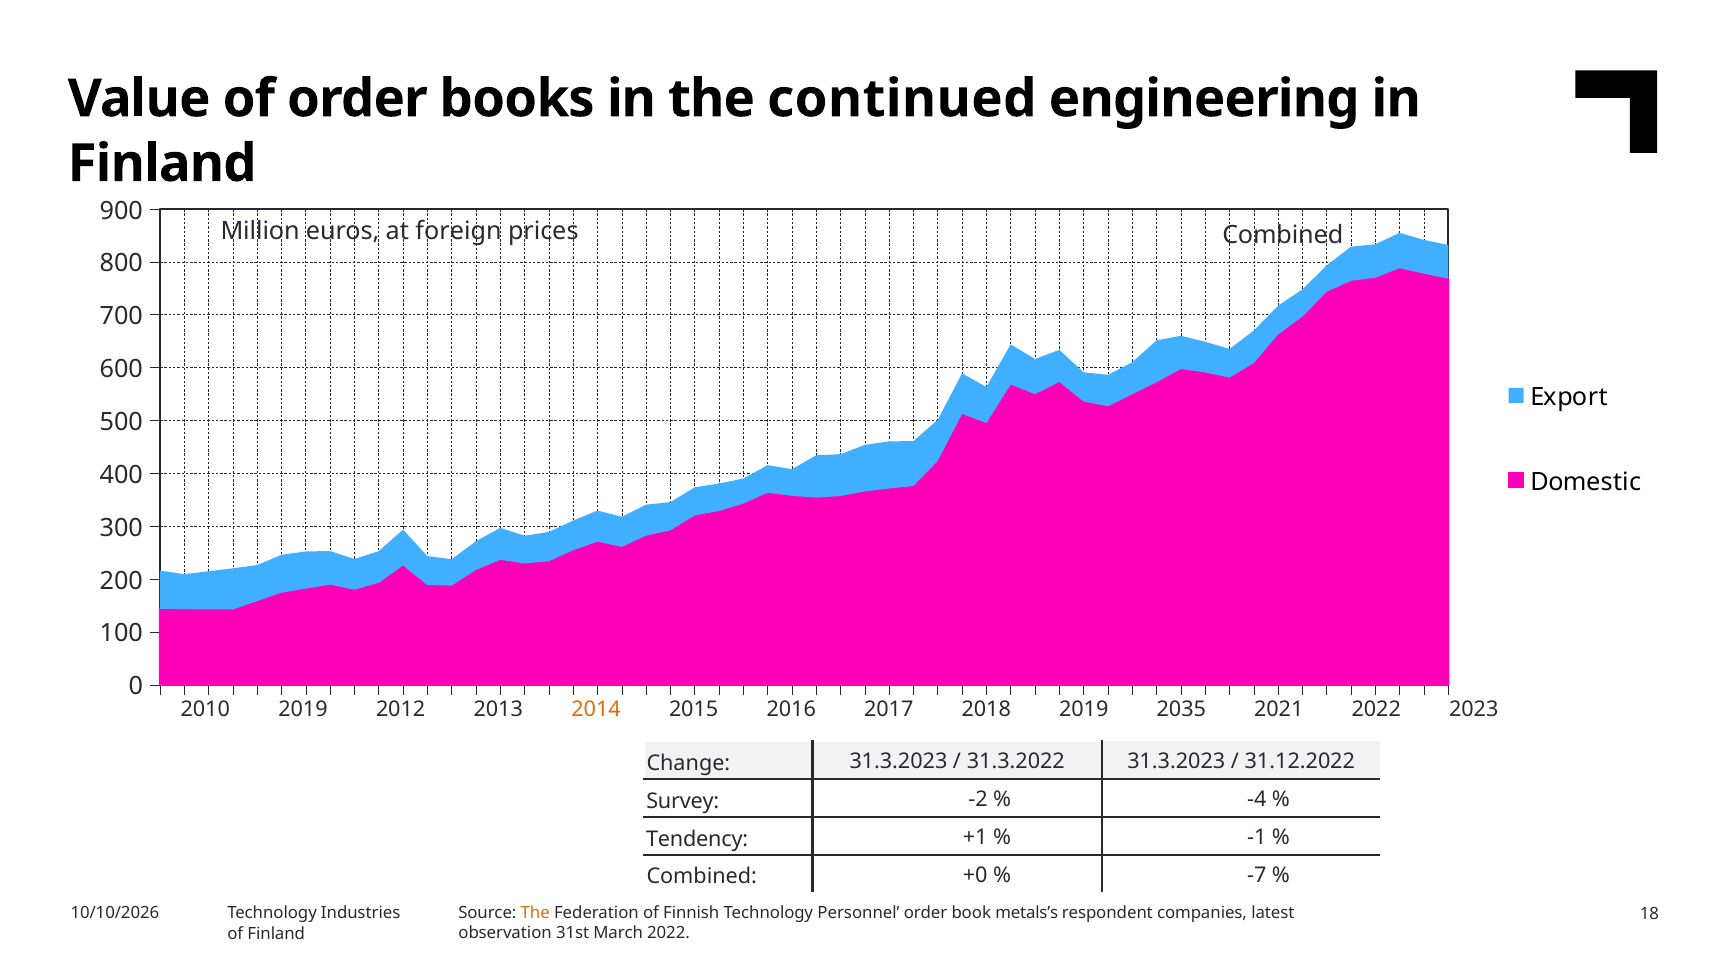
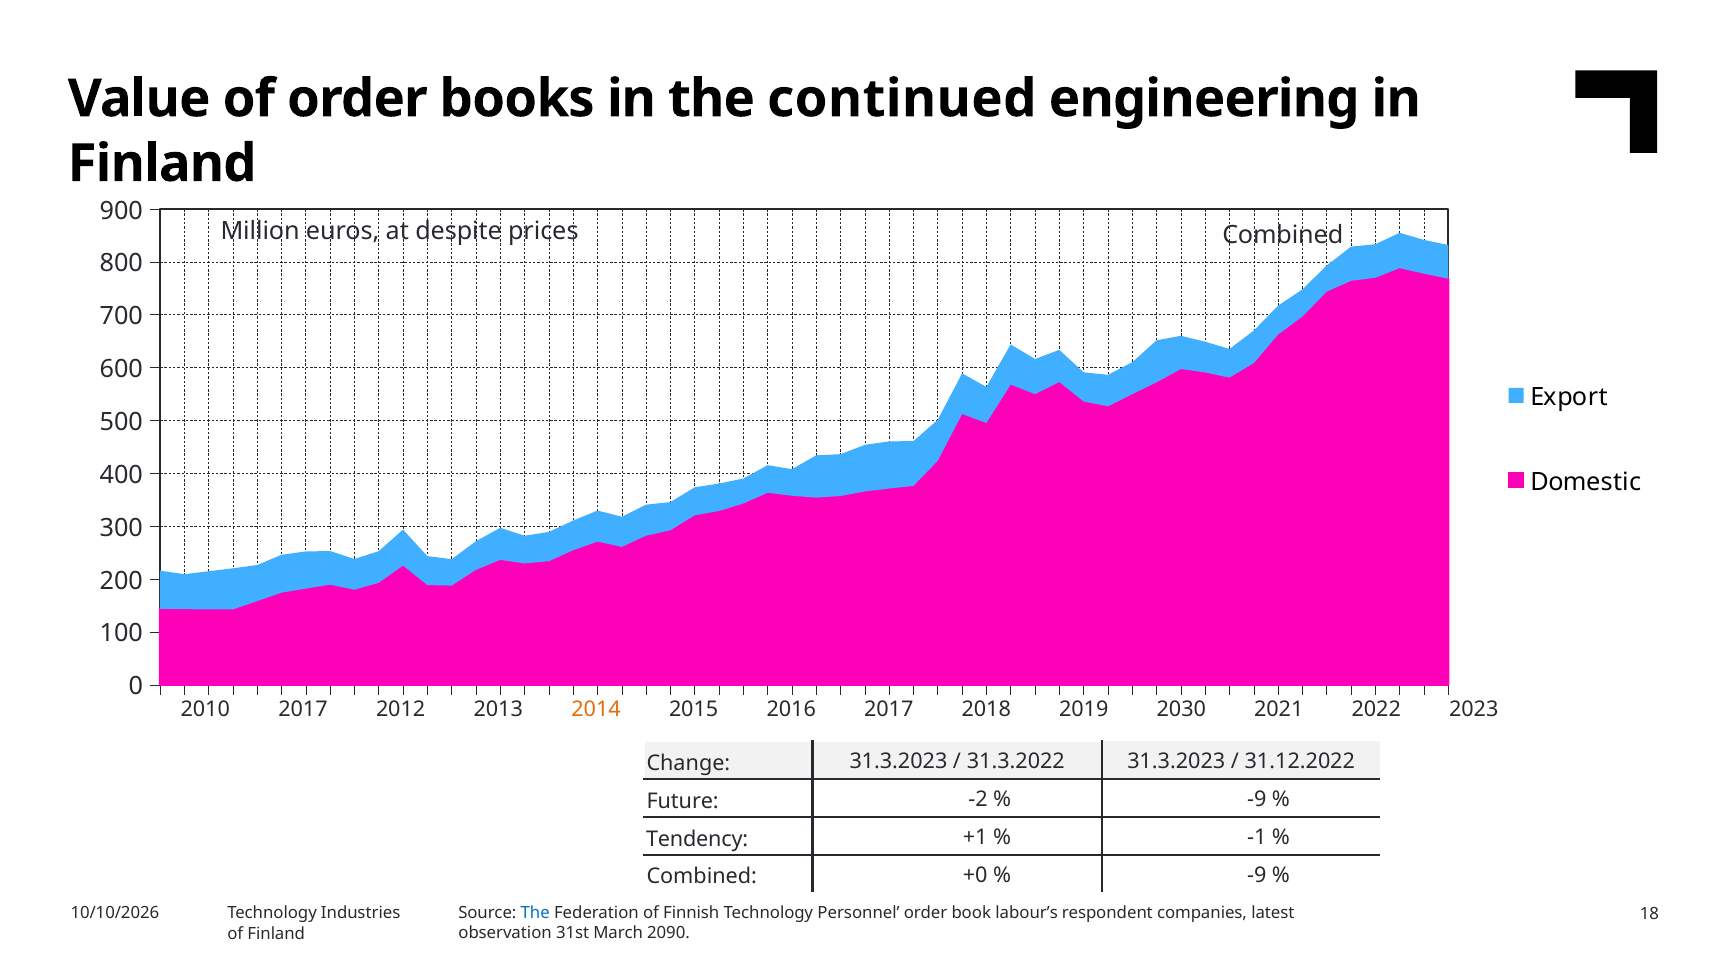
foreign: foreign -> despite (459, 232)
2010 2019: 2019 -> 2017 (303, 710)
2035: 2035 -> 2030 (1181, 710)
Survey: Survey -> Future (683, 801)
-4: -4 -> -9 (1257, 800)
-7: -7 -> -9 (1257, 876)
The colour: orange -> blue (535, 913)
metals’s: metals’s -> labour’s (1027, 913)
March 2022: 2022 -> 2090 (668, 933)
